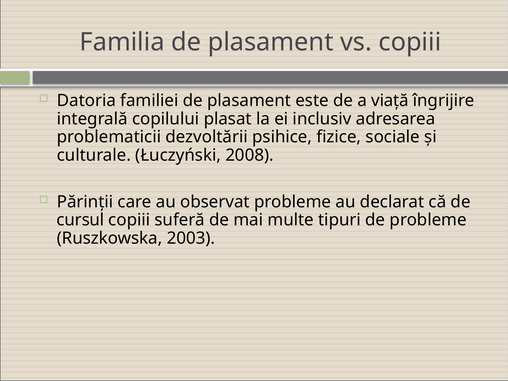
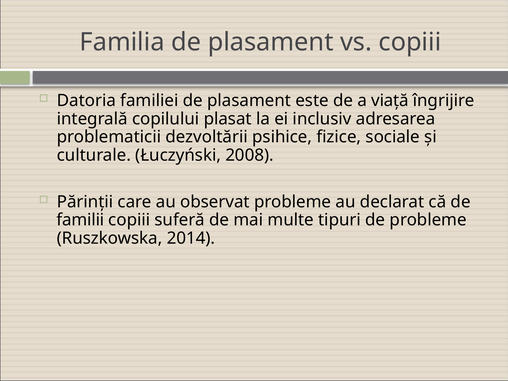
cursul: cursul -> familii (80, 220)
2003: 2003 -> 2014 (191, 238)
